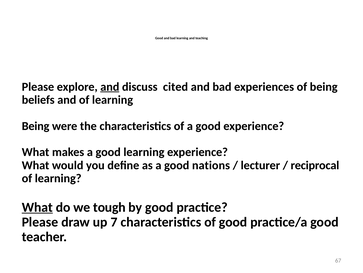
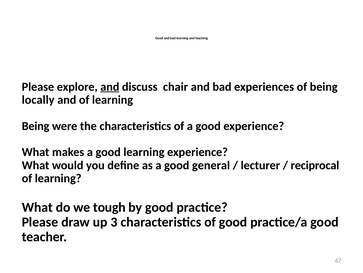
cited: cited -> chair (176, 87)
beliefs: beliefs -> locally (38, 100)
nations: nations -> general (211, 165)
What underline: present -> none (37, 207)
7: 7 -> 3 (114, 221)
